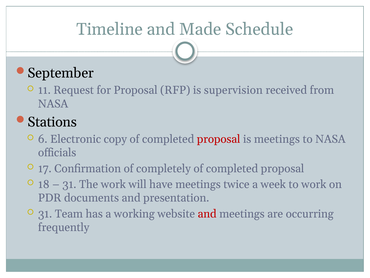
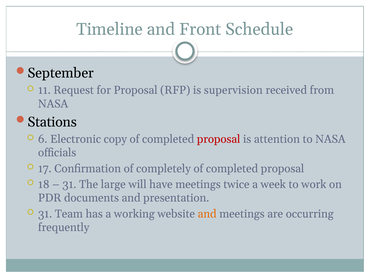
Made: Made -> Front (200, 29)
is meetings: meetings -> attention (277, 139)
The work: work -> large (113, 184)
and colour: red -> orange (207, 213)
